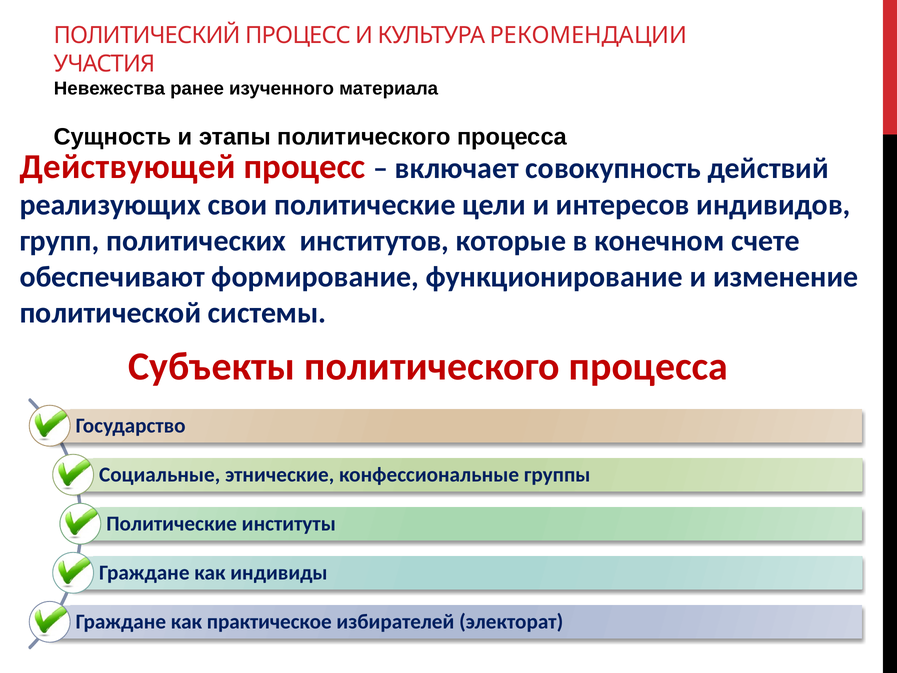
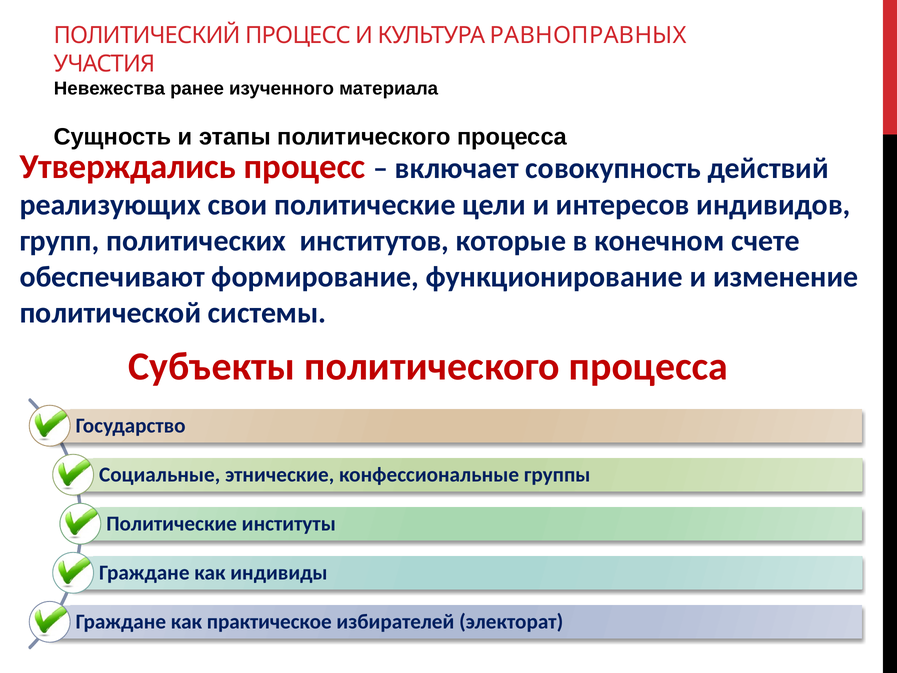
РЕКОМЕНДАЦИИ: РЕКОМЕНДАЦИИ -> РАВНОПРАВНЫХ (588, 35)
Действующей: Действующей -> Утверждались (128, 166)
